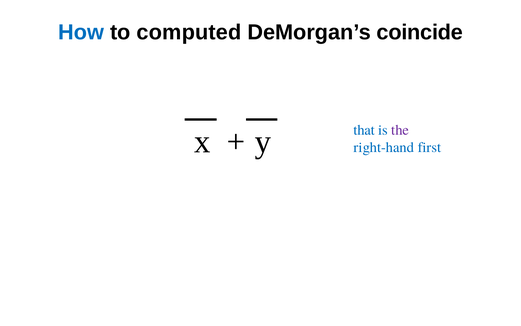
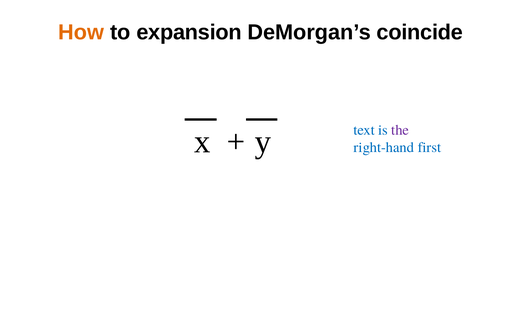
How colour: blue -> orange (81, 32)
computed: computed -> expansion (189, 32)
that: that -> text (364, 130)
